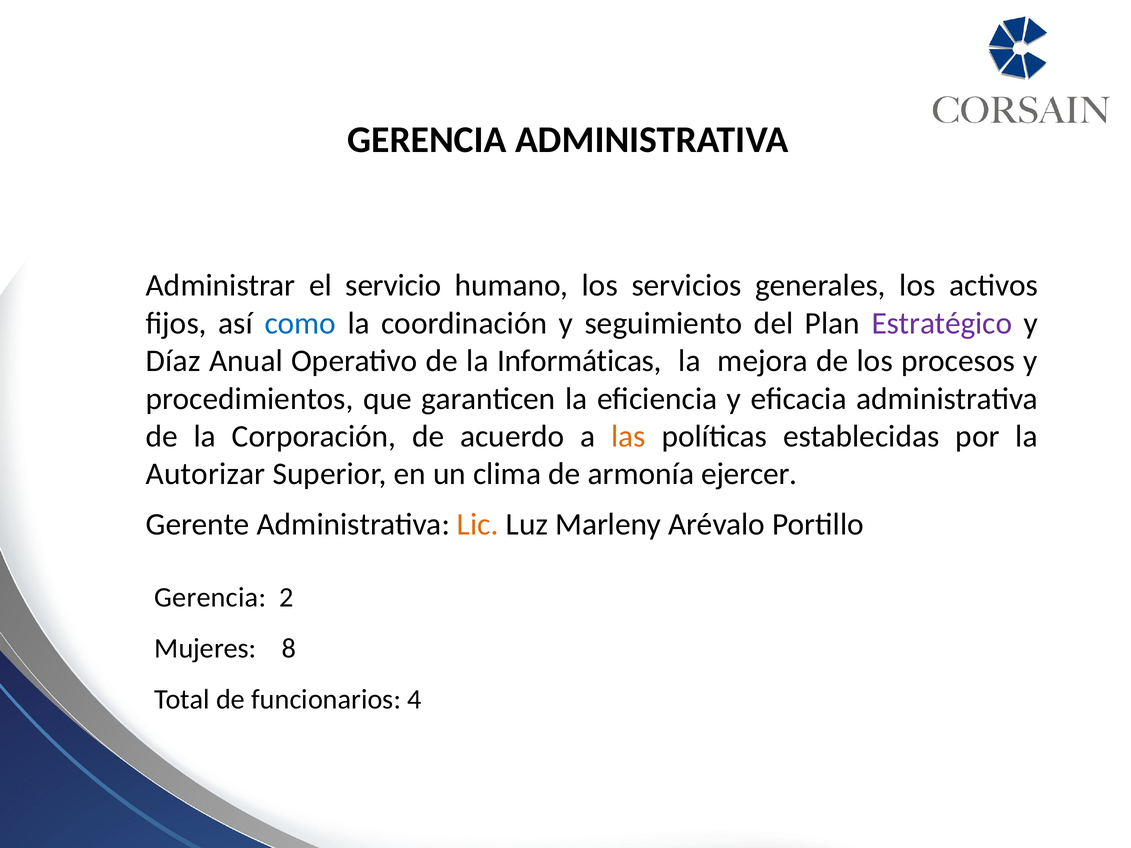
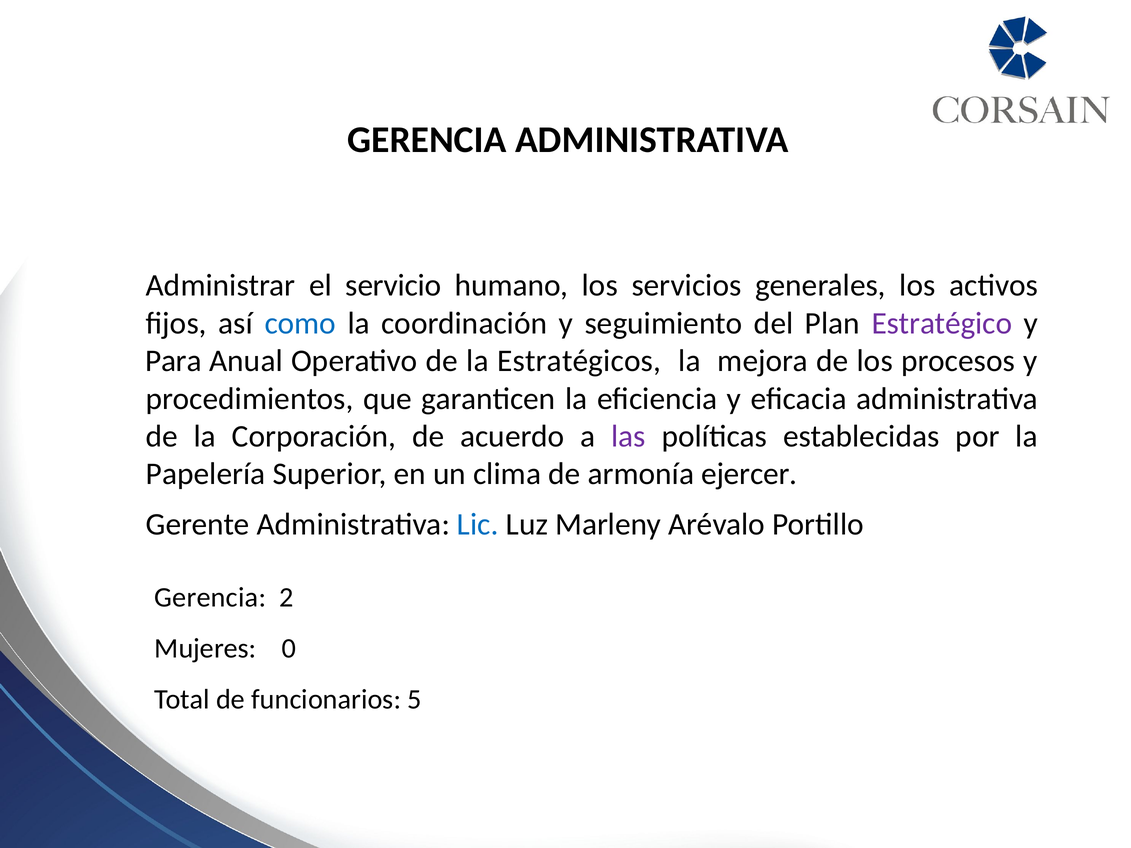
Díaz: Díaz -> Para (173, 361)
Informáticas: Informáticas -> Estratégicos (579, 361)
las colour: orange -> purple (628, 437)
Autorizar: Autorizar -> Papelería (206, 474)
Lic colour: orange -> blue (478, 524)
8: 8 -> 0 (289, 649)
4: 4 -> 5 (415, 700)
